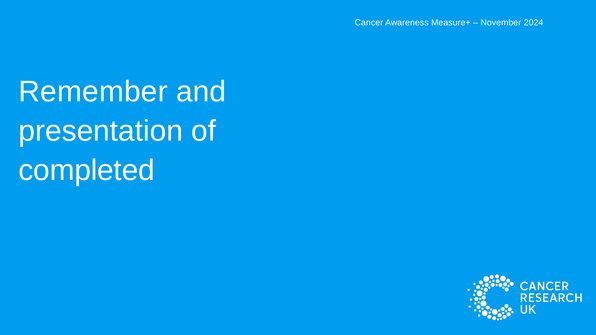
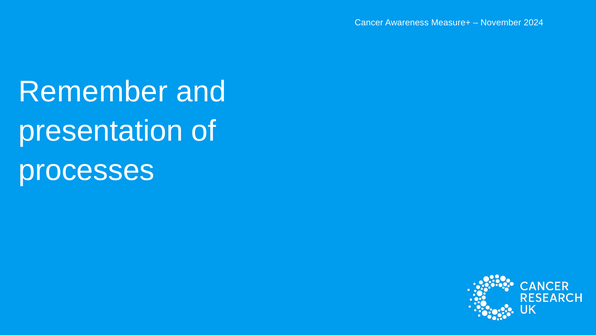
completed: completed -> processes (87, 171)
